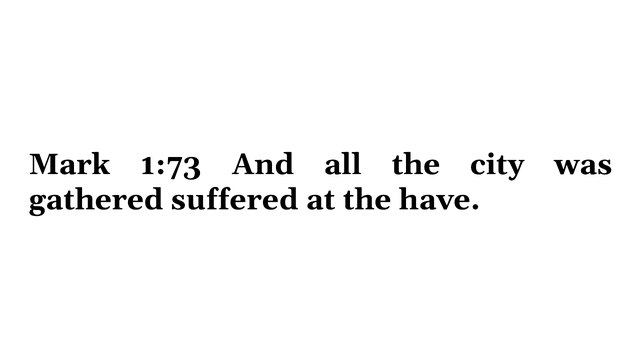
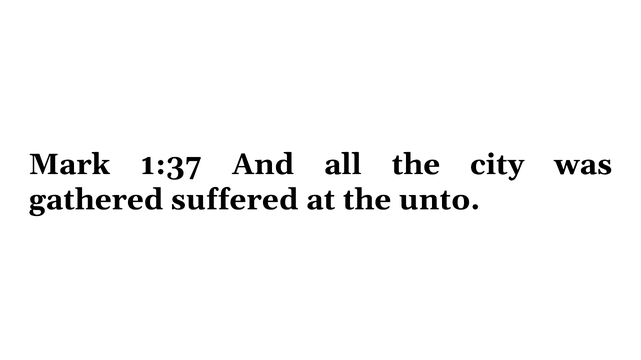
1:73: 1:73 -> 1:37 (171, 165)
have: have -> unto (439, 200)
